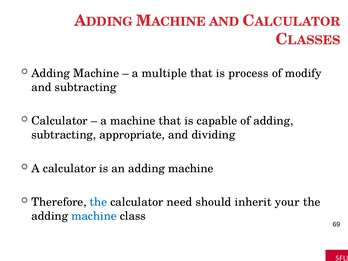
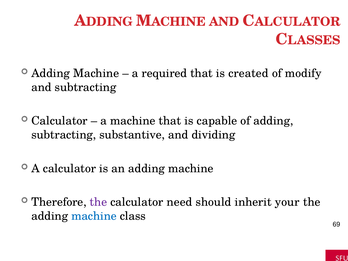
multiple: multiple -> required (164, 73)
process: process -> created (248, 73)
appropriate: appropriate -> substantive (132, 135)
the colour: blue -> purple (98, 202)
